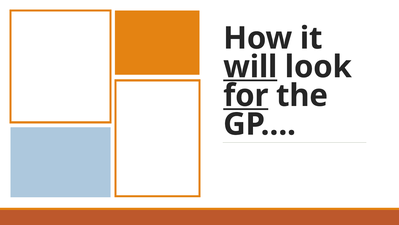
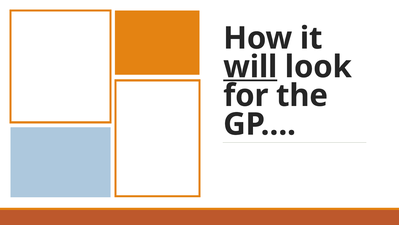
for underline: present -> none (246, 95)
